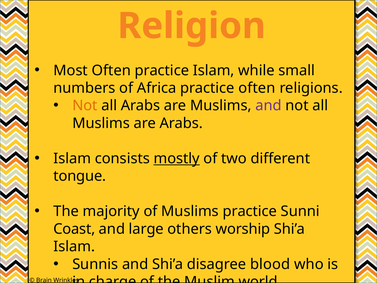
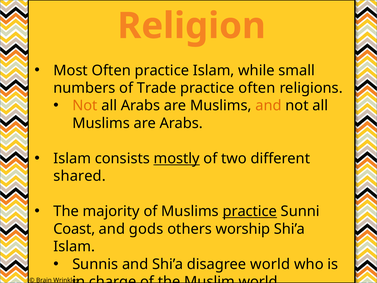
Africa: Africa -> Trade (157, 88)
and colour: purple -> orange (268, 106)
tongue: tongue -> shared (80, 176)
practice underline: none -> present (250, 211)
large: large -> gods (146, 229)
disagree blood: blood -> world (270, 264)
